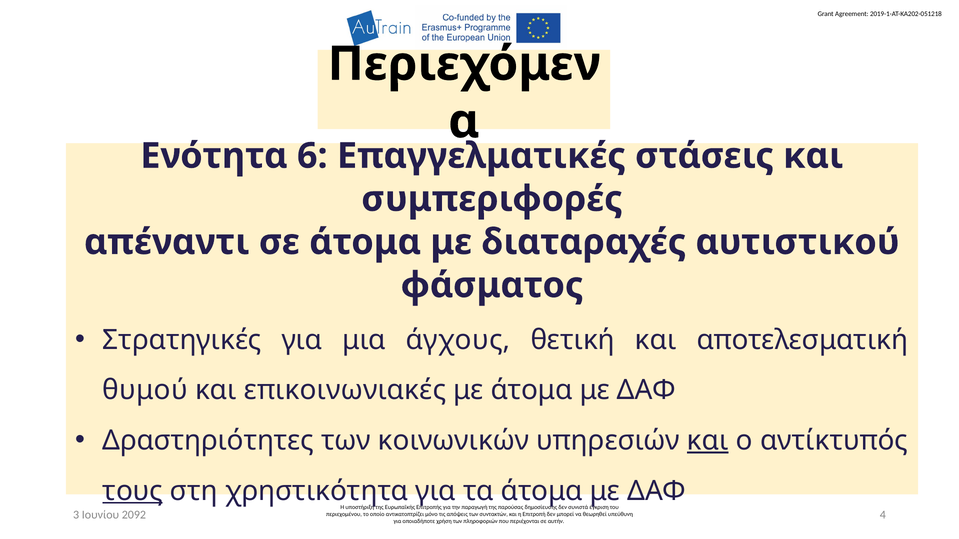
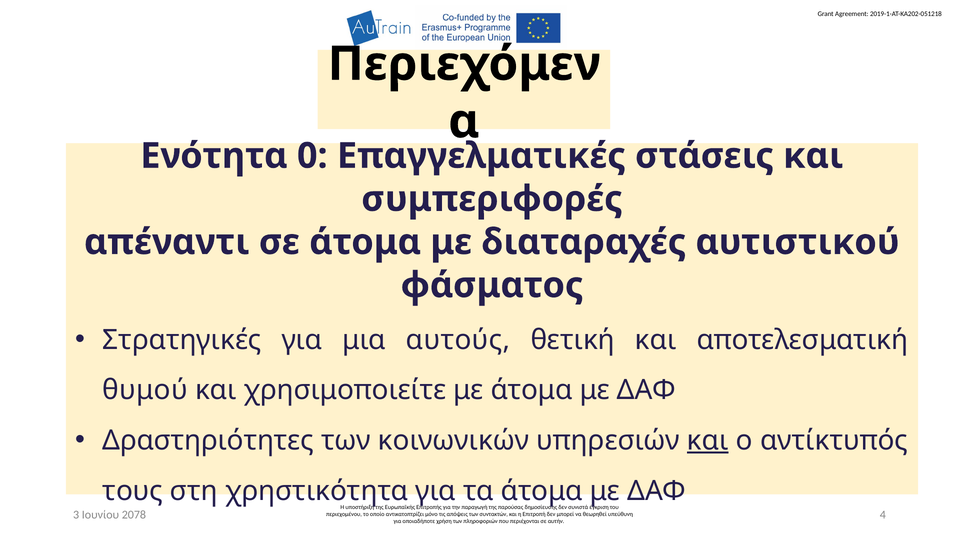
6: 6 -> 0 (312, 156)
άγχους: άγχους -> αυτούς (458, 340)
επικοινωνιακές: επικοινωνιακές -> χρησιμοποιείτε (345, 390)
τους underline: present -> none (133, 491)
2092: 2092 -> 2078 (134, 515)
